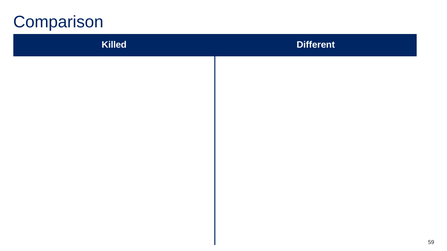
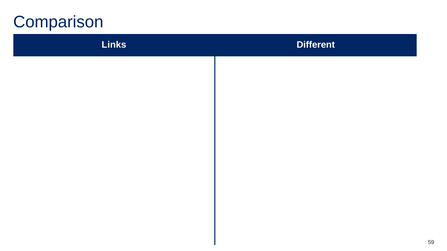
Killed: Killed -> Links (114, 45)
